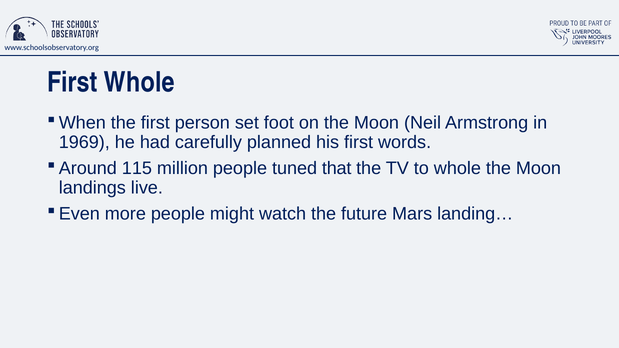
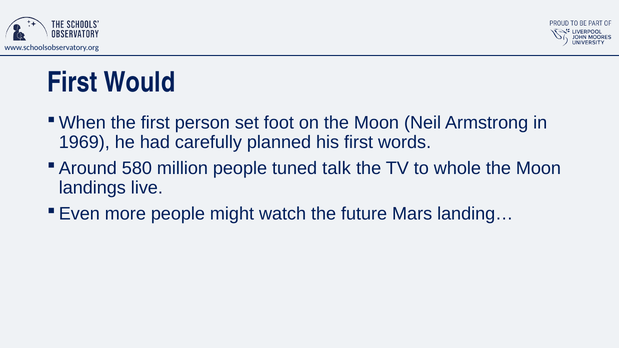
First Whole: Whole -> Would (140, 82)
115: 115 -> 580 (137, 169)
that: that -> talk (337, 169)
